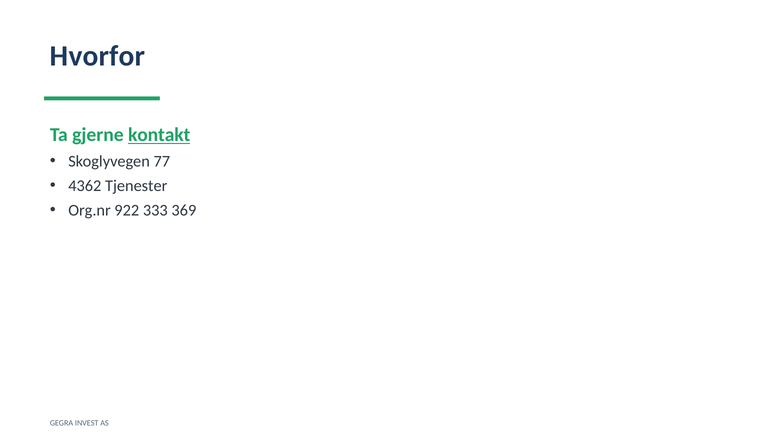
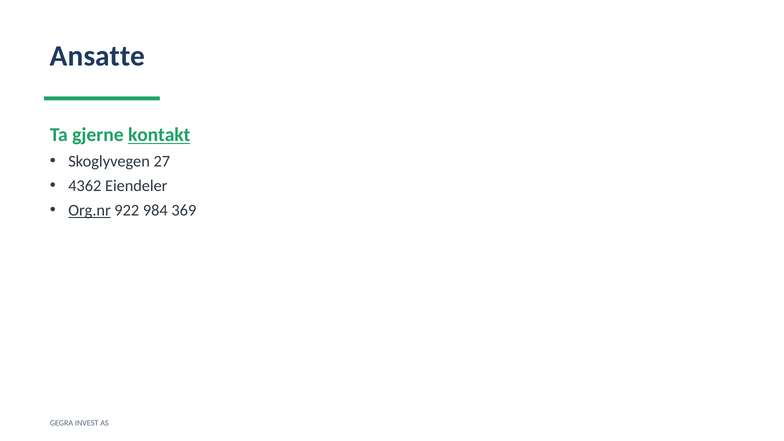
Hvorfor: Hvorfor -> Ansatte (98, 56)
77: 77 -> 27 (162, 161)
Tjenester: Tjenester -> Eiendeler (136, 186)
Org.nr underline: none -> present (89, 210)
333: 333 -> 984 (155, 210)
